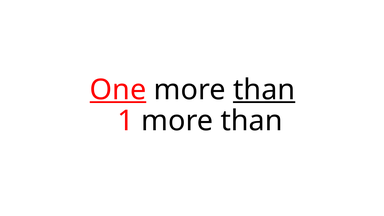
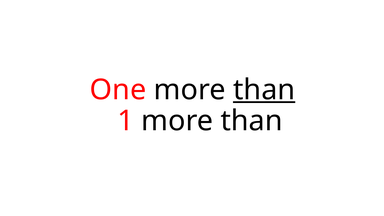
One underline: present -> none (118, 90)
